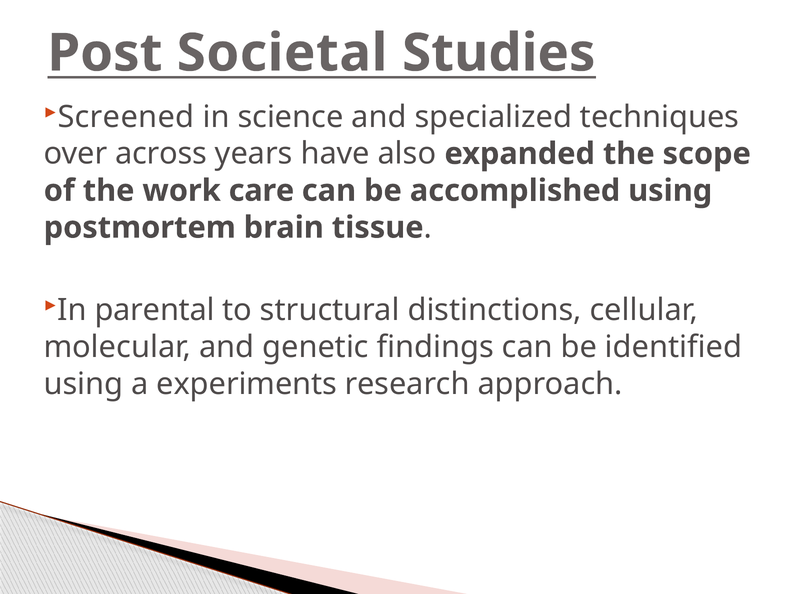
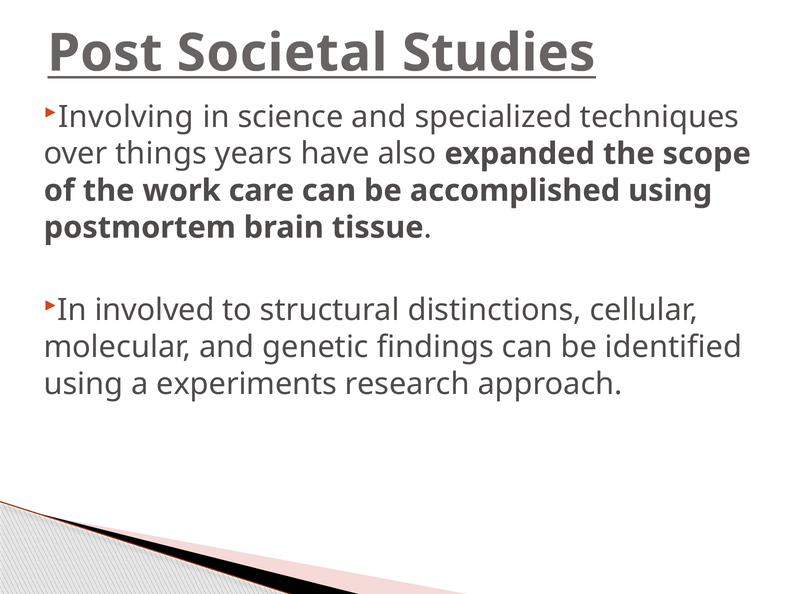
Screened: Screened -> Involving (126, 117)
across: across -> things (161, 154)
parental: parental -> involved (155, 310)
